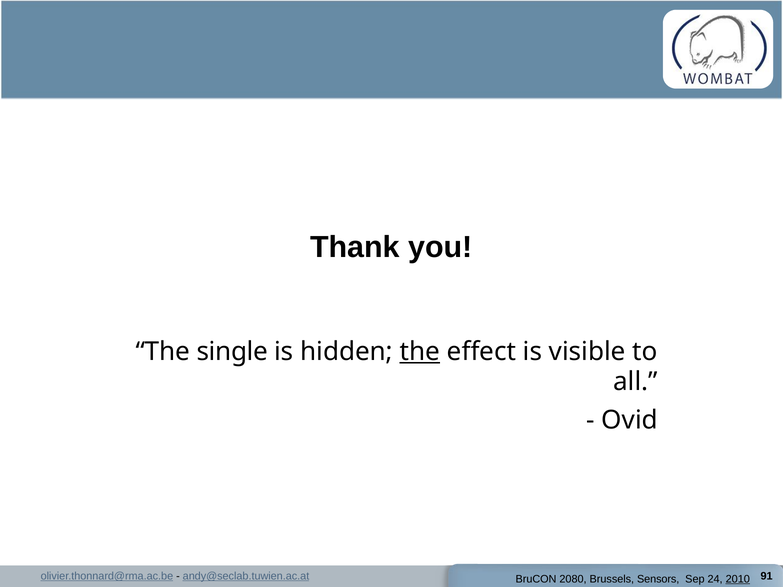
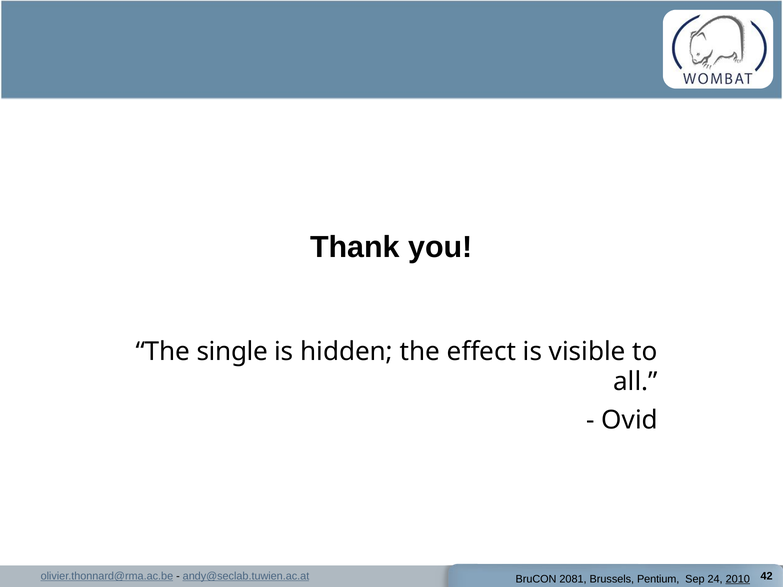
the underline: present -> none (420, 352)
91: 91 -> 42 (767, 576)
2080: 2080 -> 2081 (573, 579)
Sensors: Sensors -> Pentium (658, 579)
